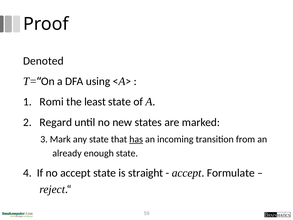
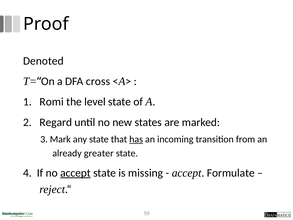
using: using -> cross (98, 81)
least: least -> level (95, 102)
enough: enough -> greater (99, 153)
accept underline: none -> present (75, 173)
straight: straight -> missing (146, 173)
